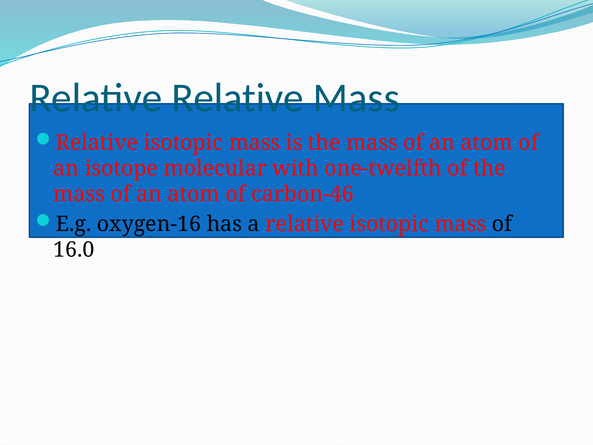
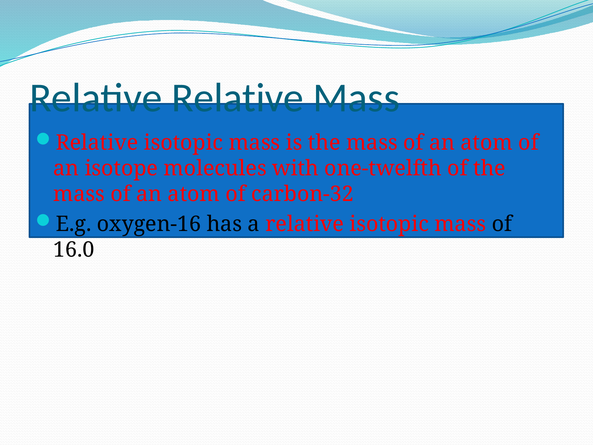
molecular: molecular -> molecules (215, 168)
carbon-46: carbon-46 -> carbon-32 (303, 194)
